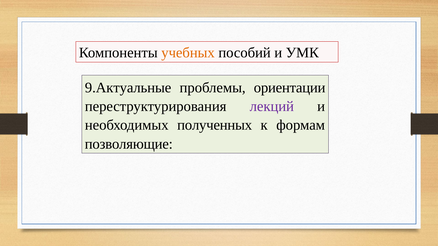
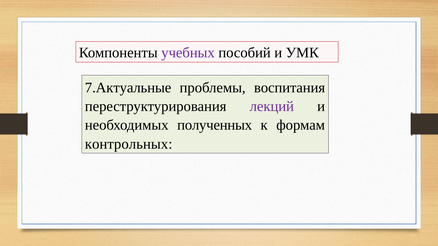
учебных colour: orange -> purple (188, 53)
9.Актуальные: 9.Актуальные -> 7.Актуальные (128, 88)
ориентации: ориентации -> воспитания (290, 88)
позволяющие: позволяющие -> контрольных (129, 144)
